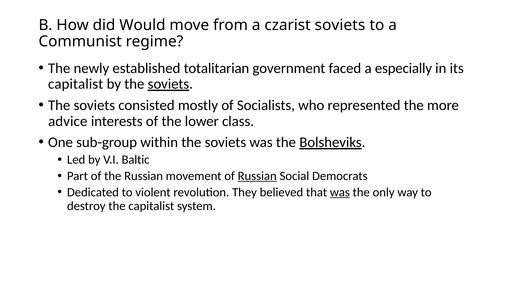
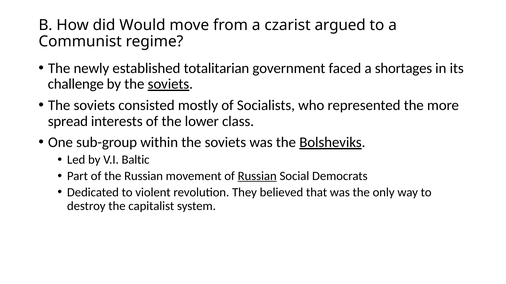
czarist soviets: soviets -> argued (340, 25)
especially: especially -> shortages (403, 68)
capitalist: capitalist -> challenge (76, 84)
advice: advice -> spread (68, 121)
was underline: present -> none (340, 193)
